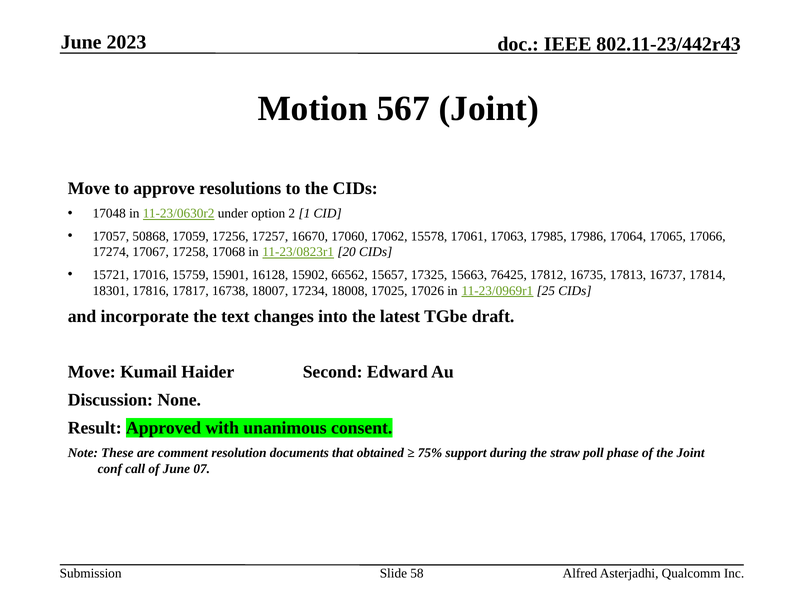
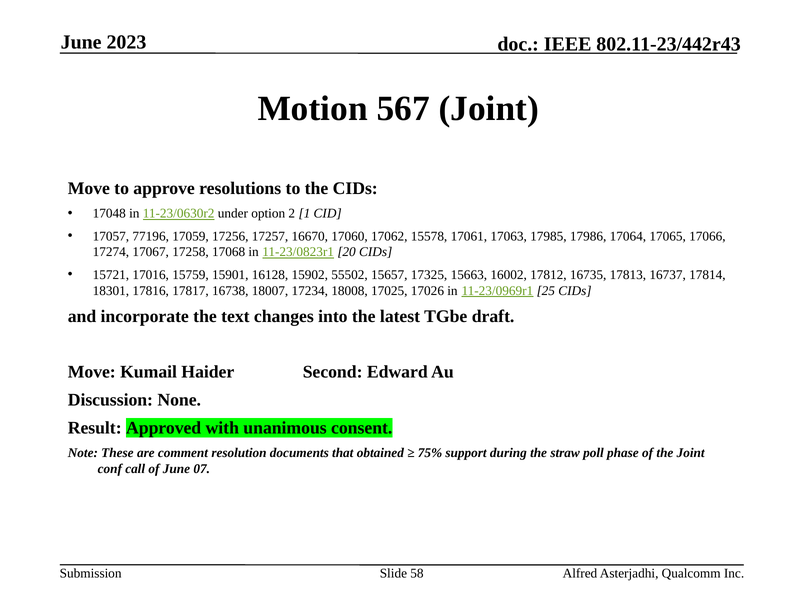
50868: 50868 -> 77196 (151, 236)
66562: 66562 -> 55502 (350, 275)
76425: 76425 -> 16002 (509, 275)
